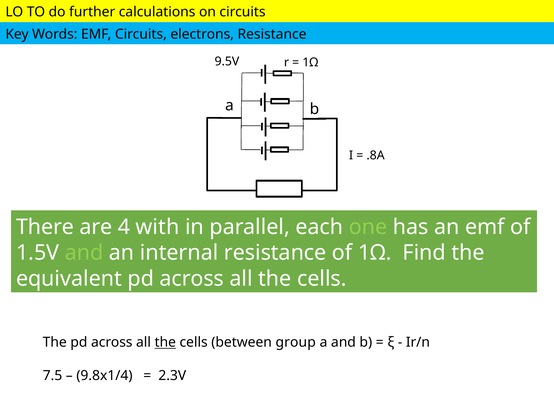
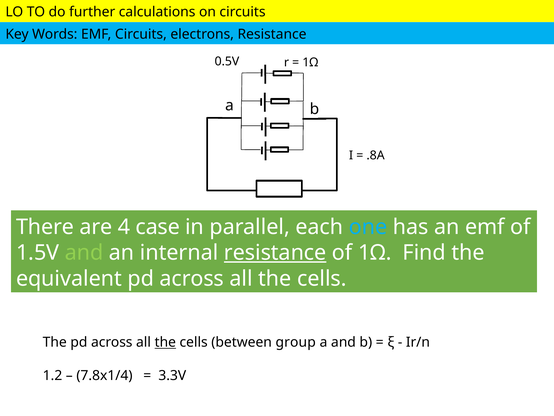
9.5V: 9.5V -> 0.5V (227, 61)
with: with -> case (158, 227)
one colour: light green -> light blue (368, 227)
resistance underline: none -> present (275, 252)
7.5: 7.5 -> 1.2 (53, 375)
9.8x1/4: 9.8x1/4 -> 7.8x1/4 (104, 375)
2.3V: 2.3V -> 3.3V (172, 375)
